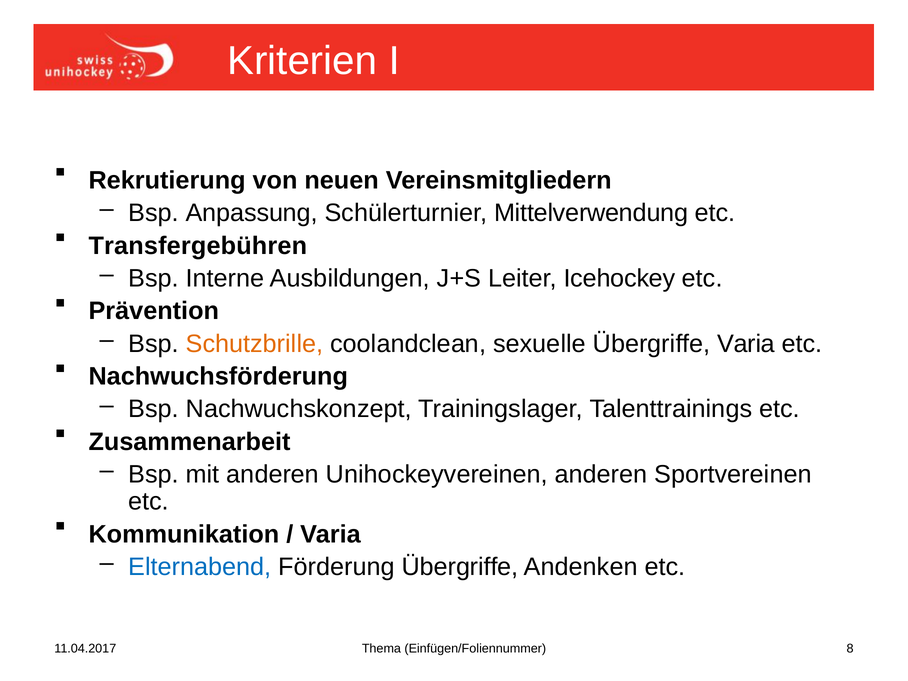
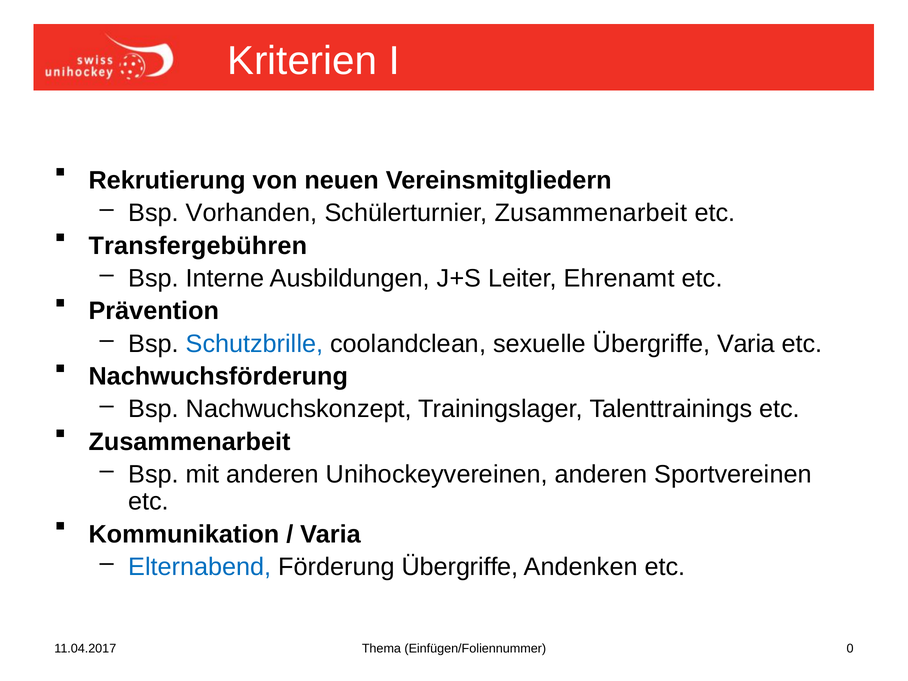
Anpassung: Anpassung -> Vorhanden (252, 213)
Schülerturnier Mittelverwendung: Mittelverwendung -> Zusammenarbeit (591, 213)
Icehockey: Icehockey -> Ehrenamt (619, 278)
Schutzbrille colour: orange -> blue (254, 344)
8: 8 -> 0 (850, 649)
